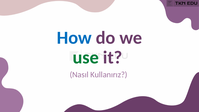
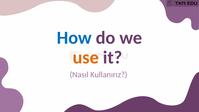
use colour: green -> orange (86, 57)
